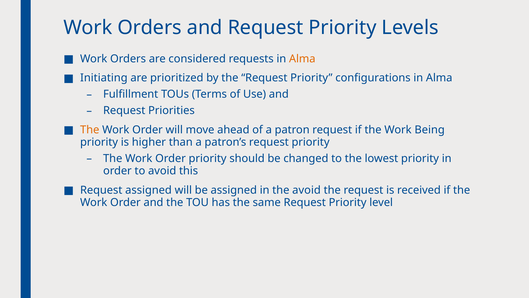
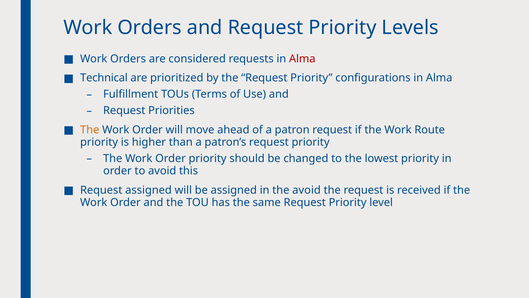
Alma colour: orange -> red (302, 59)
Initiating: Initiating -> Technical (104, 78)
Being: Being -> Route (430, 130)
